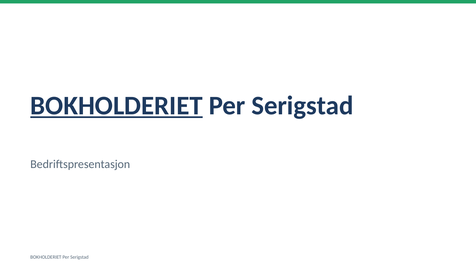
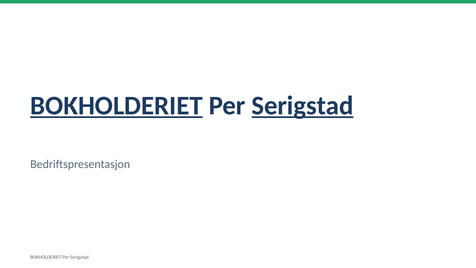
Serigstad underline: none -> present (302, 106)
